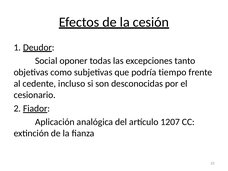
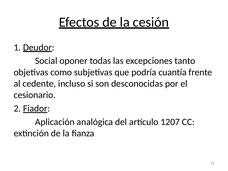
tiempo: tiempo -> cuantía (173, 72)
